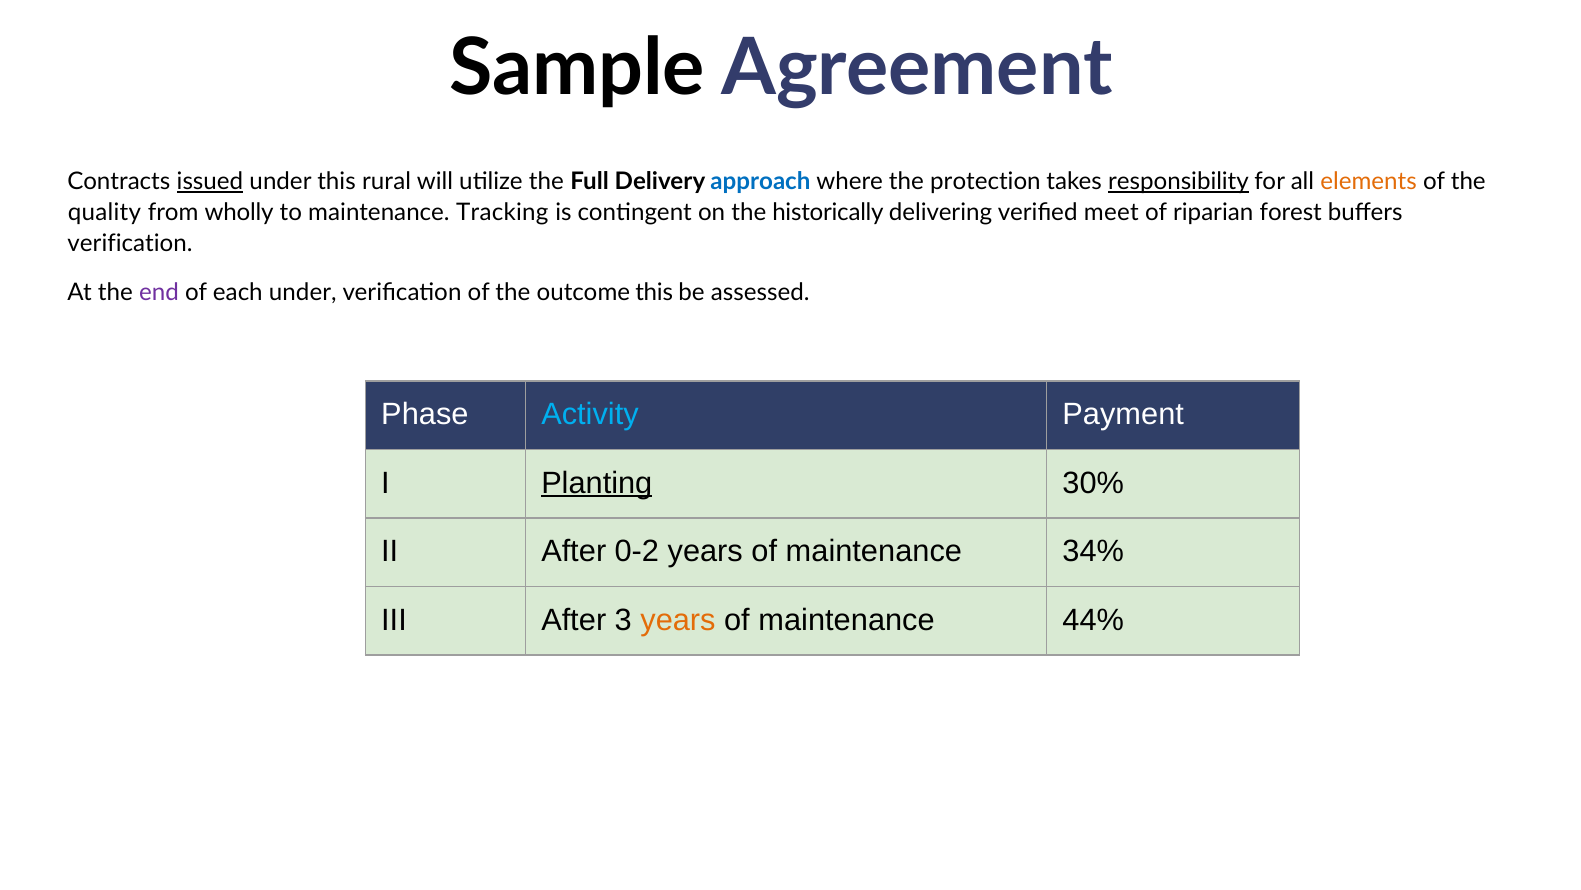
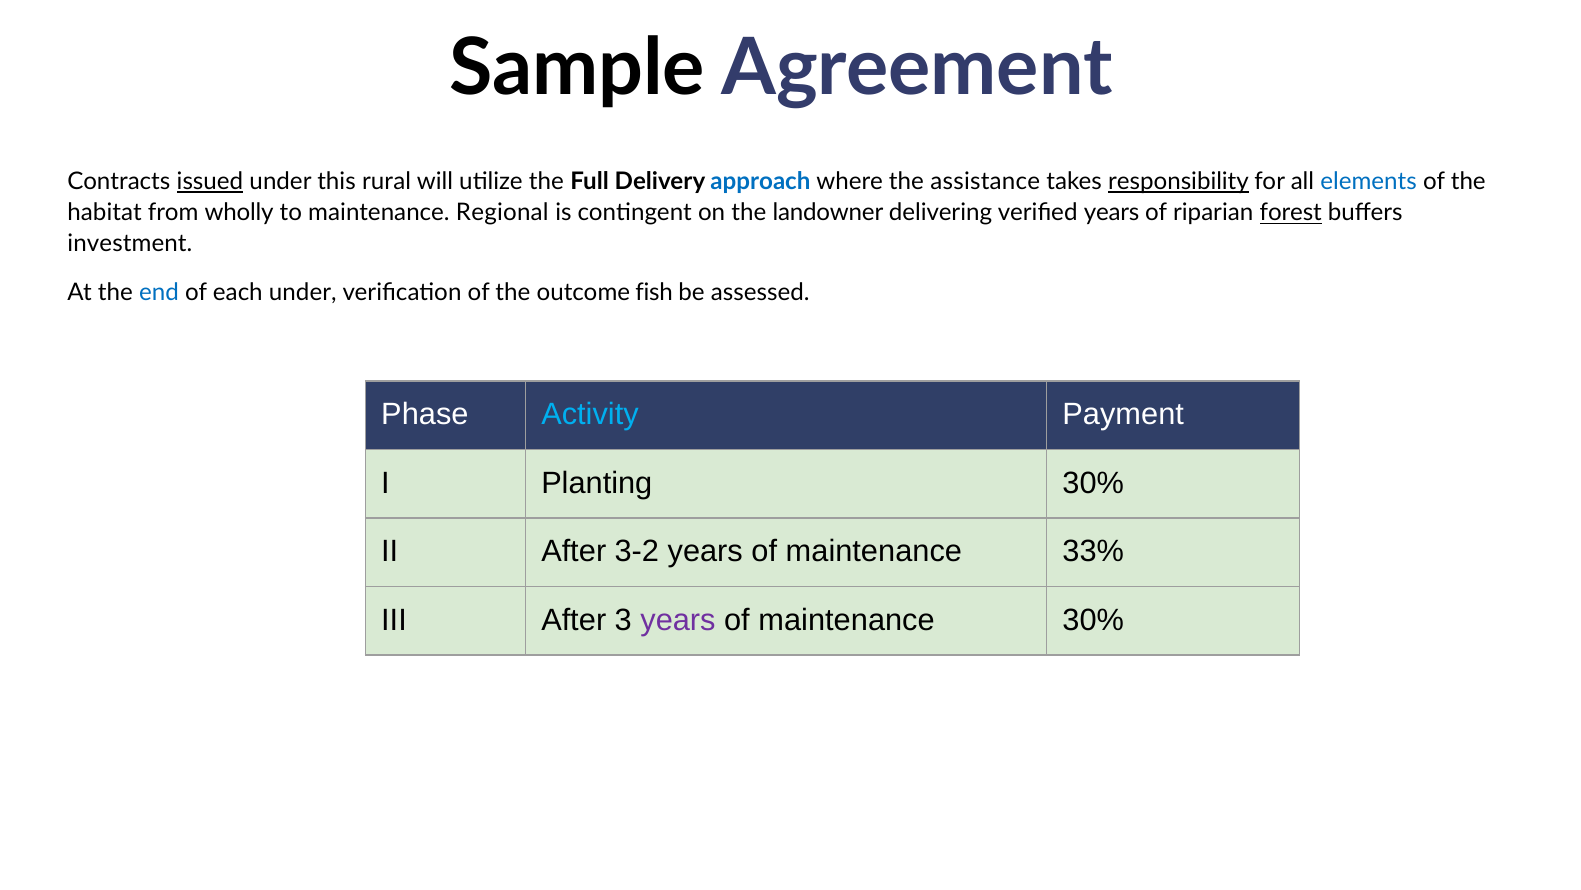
protection: protection -> assistance (985, 182)
elements colour: orange -> blue (1369, 182)
quality: quality -> habitat (105, 213)
Tracking: Tracking -> Regional (502, 213)
historically: historically -> landowner (828, 213)
verified meet: meet -> years (1112, 213)
forest underline: none -> present (1291, 213)
verification: verification -> investment (130, 244)
end colour: purple -> blue (159, 292)
outcome this: this -> fish (654, 292)
Planting underline: present -> none (597, 483)
0-2: 0-2 -> 3-2 (637, 551)
34%: 34% -> 33% (1093, 551)
years colour: orange -> purple (678, 620)
maintenance 44%: 44% -> 30% (1093, 620)
